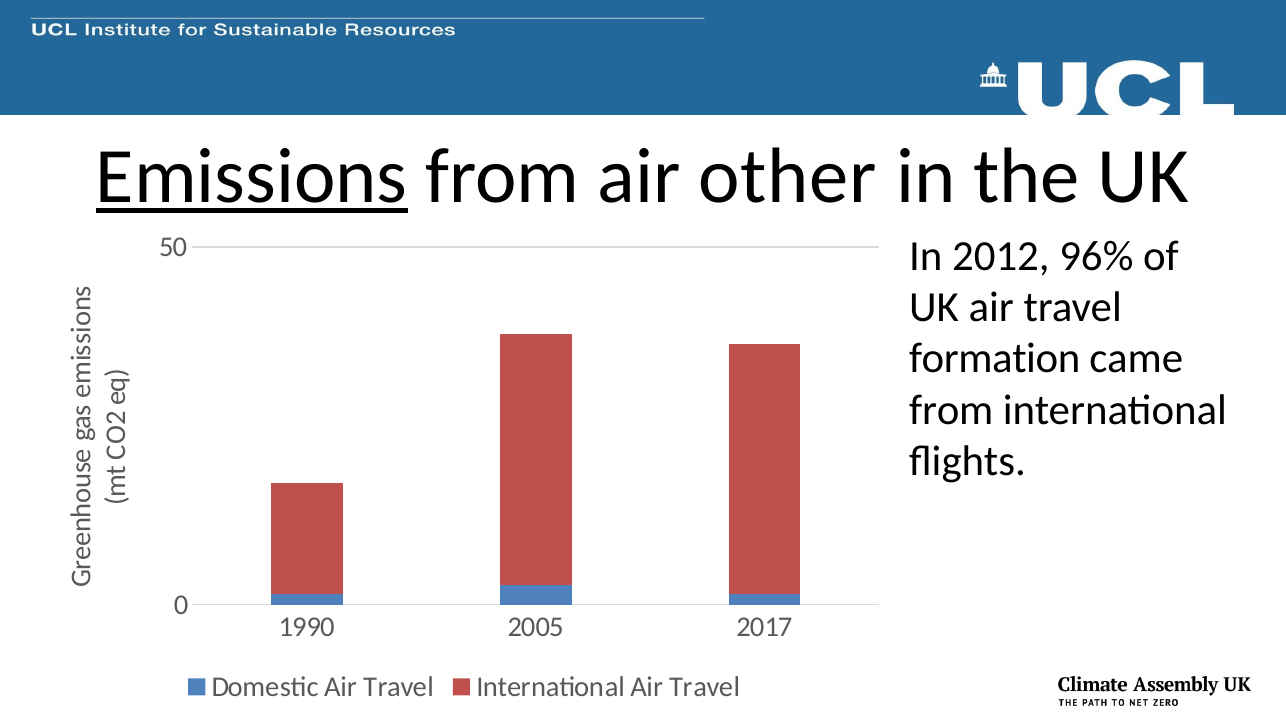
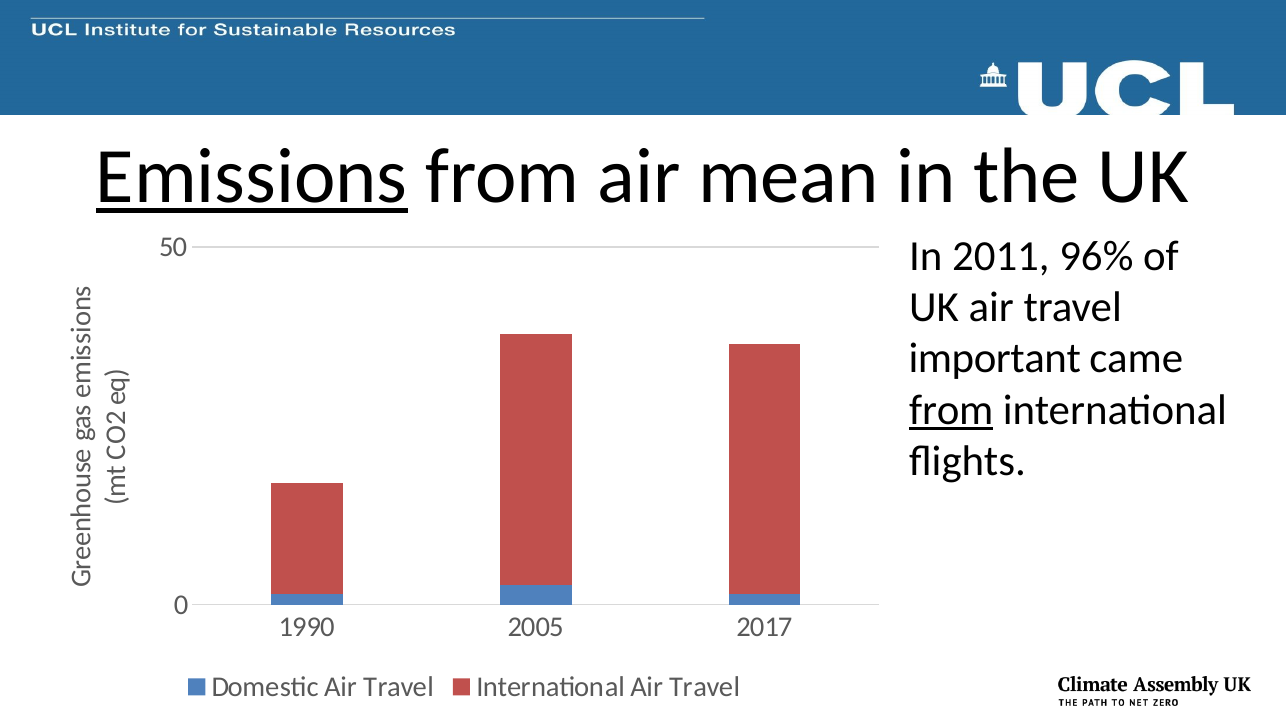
other: other -> mean (788, 177)
2012: 2012 -> 2011 (1001, 256)
formation: formation -> important (995, 359)
from underline: none -> present (951, 410)
